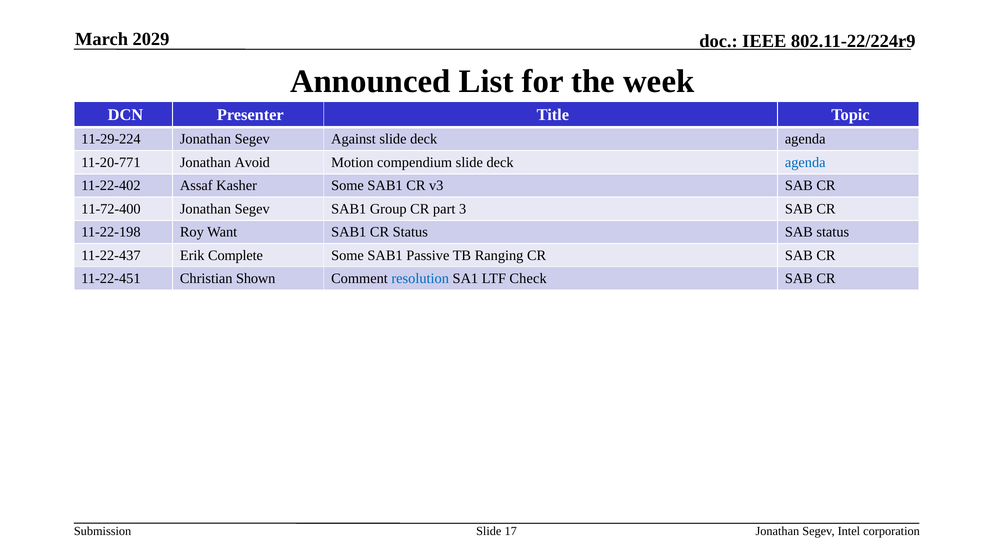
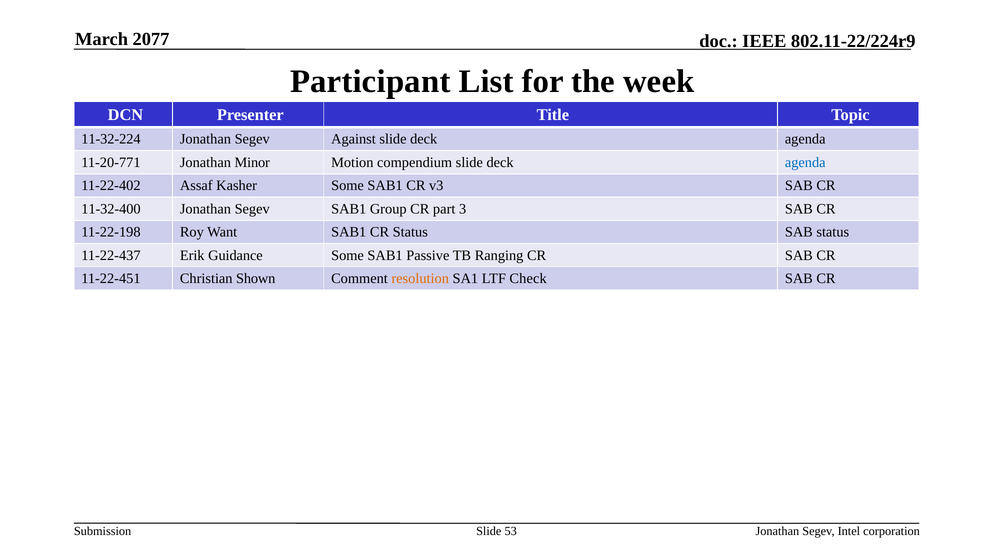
2029: 2029 -> 2077 (151, 39)
Announced: Announced -> Participant (370, 81)
11-29-224: 11-29-224 -> 11-32-224 (111, 139)
Avoid: Avoid -> Minor (252, 162)
11-72-400: 11-72-400 -> 11-32-400 (111, 209)
Complete: Complete -> Guidance (235, 255)
resolution colour: blue -> orange (420, 279)
17: 17 -> 53 (511, 531)
